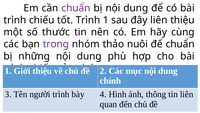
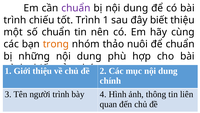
đây liên: liên -> biết (159, 20)
số thước: thước -> chuẩn (56, 32)
trong colour: purple -> orange (56, 44)
